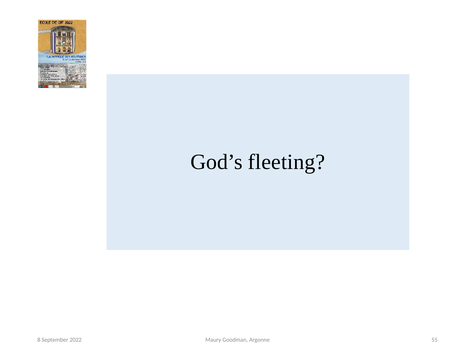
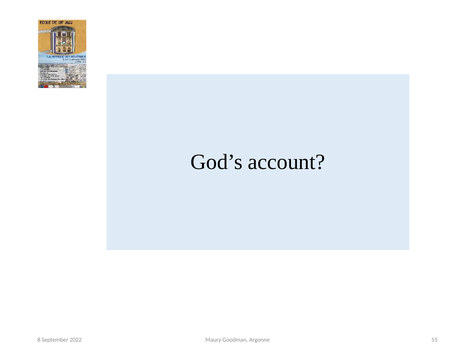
fleeting: fleeting -> account (287, 162)
